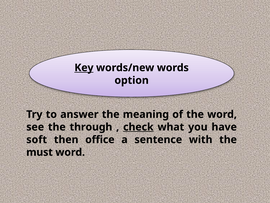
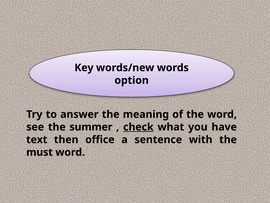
Key underline: present -> none (84, 68)
through: through -> summer (91, 127)
soft: soft -> text (37, 139)
